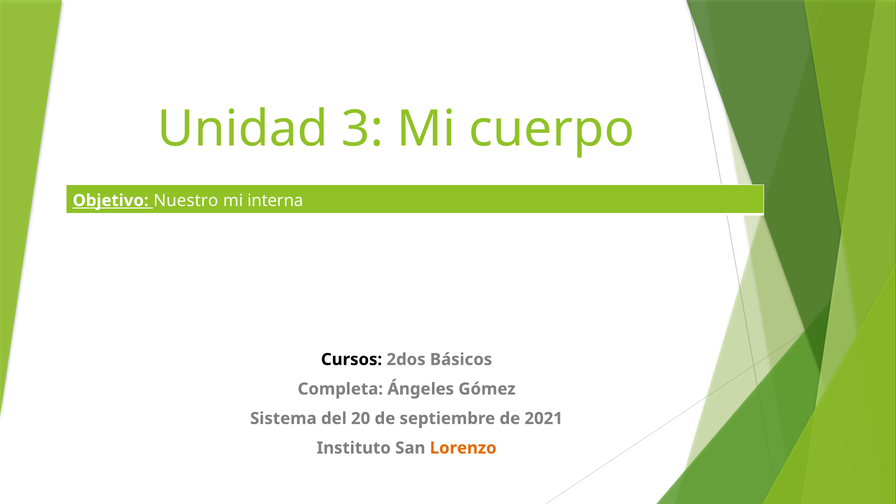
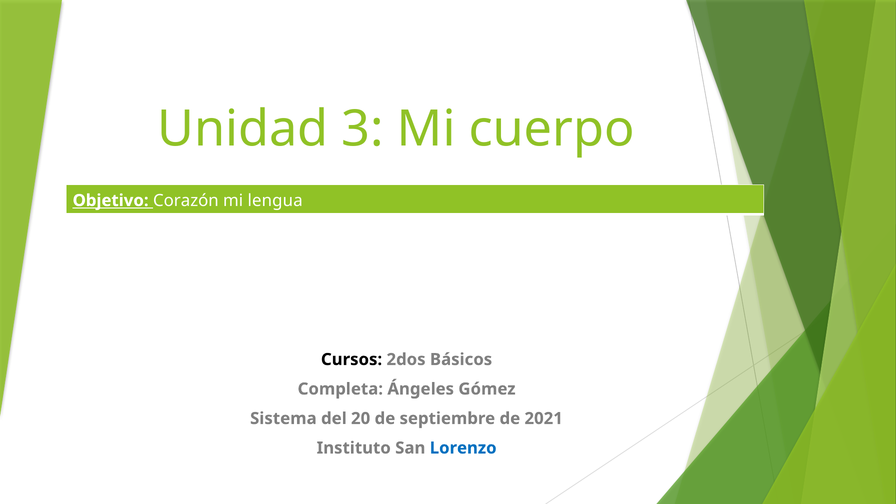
Nuestro: Nuestro -> Corazón (186, 201)
interna: interna -> lengua (275, 201)
Lorenzo colour: orange -> blue (463, 448)
